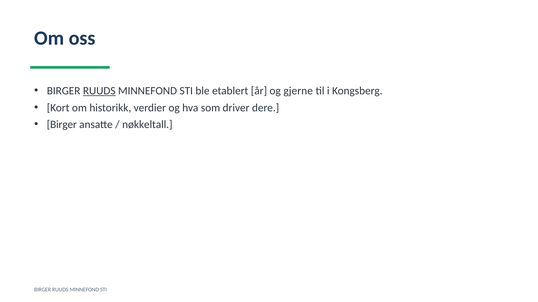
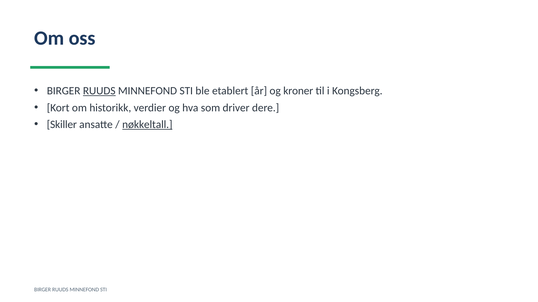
gjerne: gjerne -> kroner (298, 91)
Birger: Birger -> Skiller (62, 125)
nøkkeltall underline: none -> present (147, 125)
